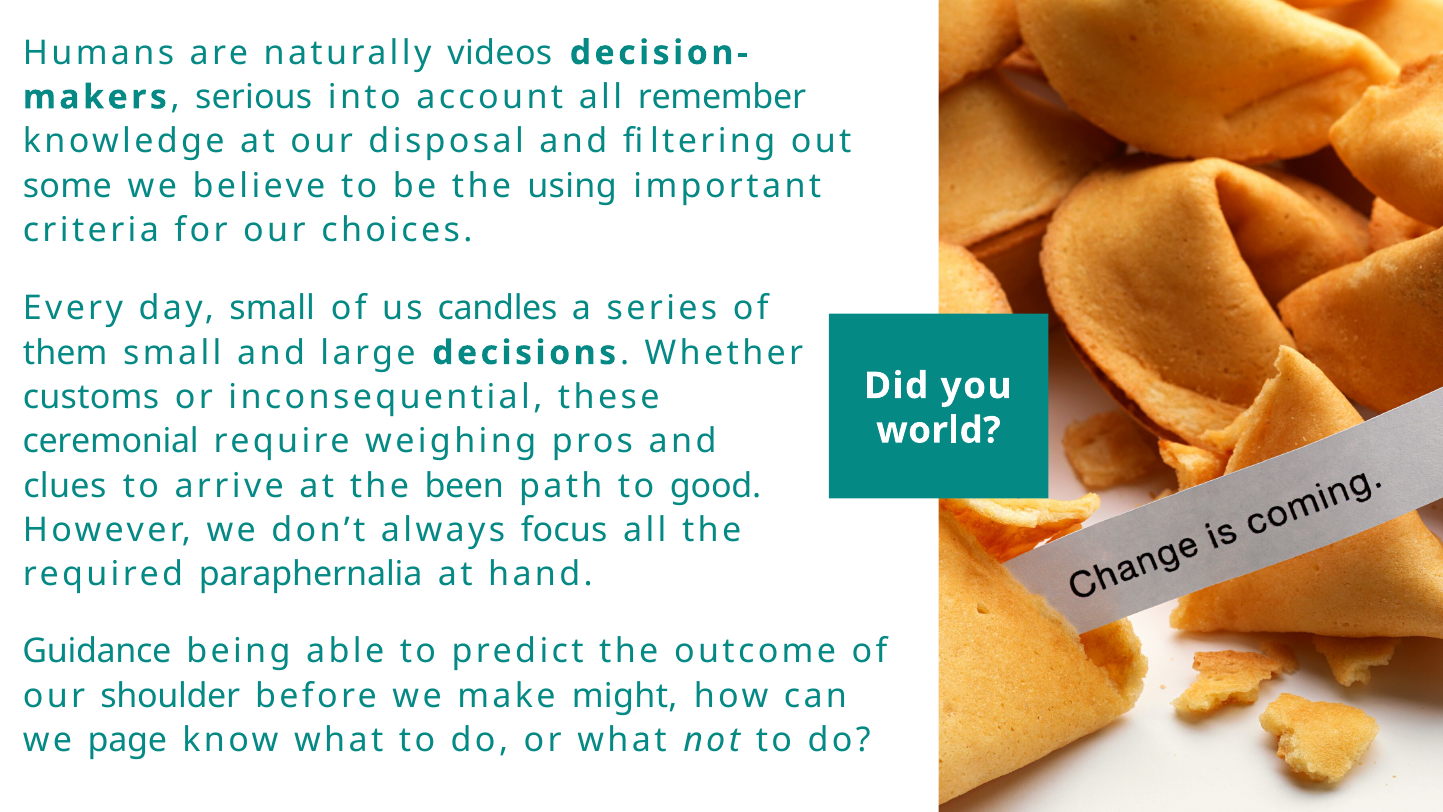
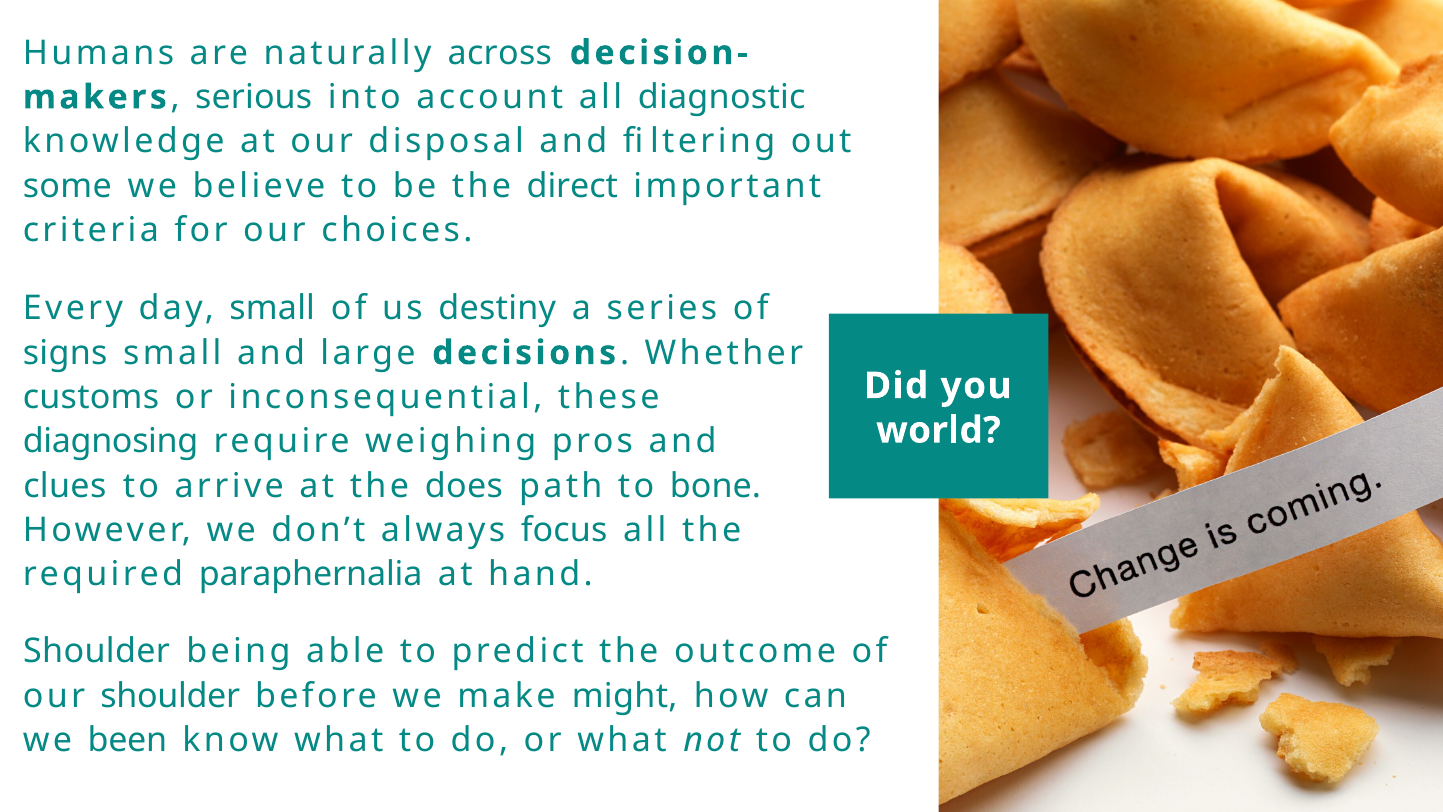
videos: videos -> across (500, 53)
remember: remember -> diagnostic (722, 97)
using: using -> direct (572, 186)
candles: candles -> destiny (497, 308)
them: them -> signs (65, 353)
ceremonial: ceremonial -> diagnosing (111, 441)
been: been -> does (464, 486)
good: good -> bone (715, 486)
Guidance: Guidance -> Shoulder (97, 651)
page: page -> been (127, 740)
